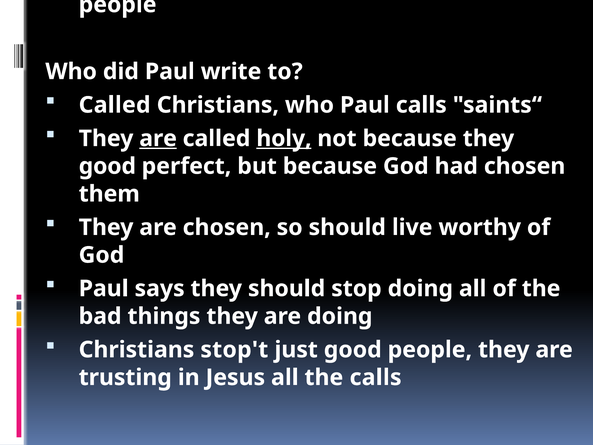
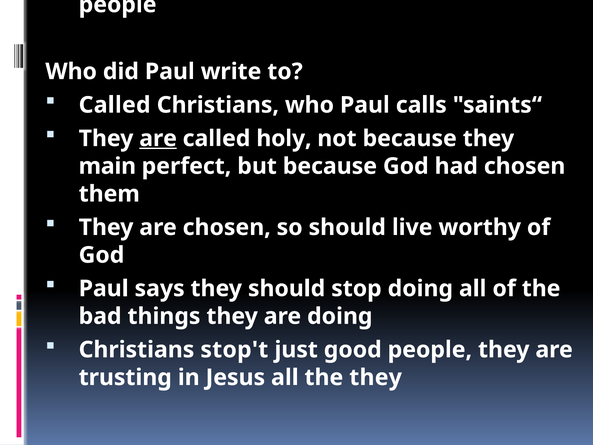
holy underline: present -> none (284, 138)
good: good -> main (107, 166)
the calls: calls -> they (376, 377)
